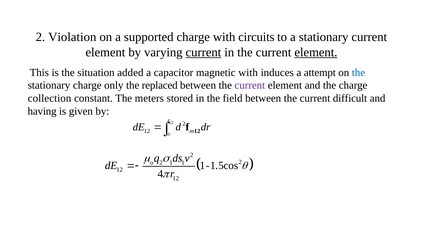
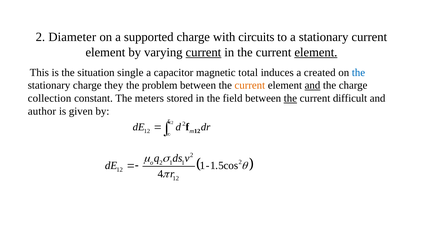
Violation: Violation -> Diameter (72, 37)
added: added -> single (130, 72)
magnetic with: with -> total (248, 72)
attempt: attempt -> created (320, 72)
only: only -> they (114, 85)
replaced: replaced -> problem (160, 85)
current colour: purple -> orange (250, 85)
and underline: none -> present (312, 85)
the underline: none -> present (290, 98)
having: having -> author (42, 111)
